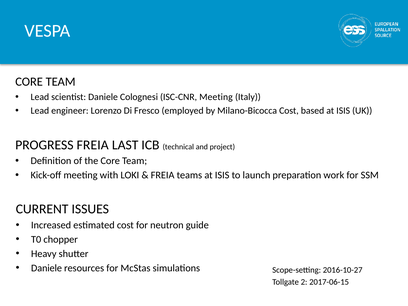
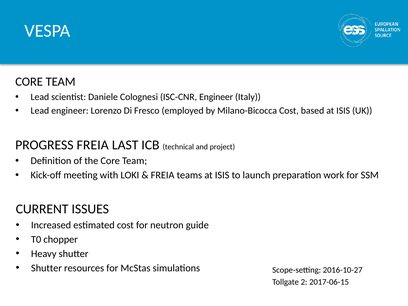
ISC-CNR Meeting: Meeting -> Engineer (216, 97)
Daniele: Daniele -> Shutter (46, 268)
